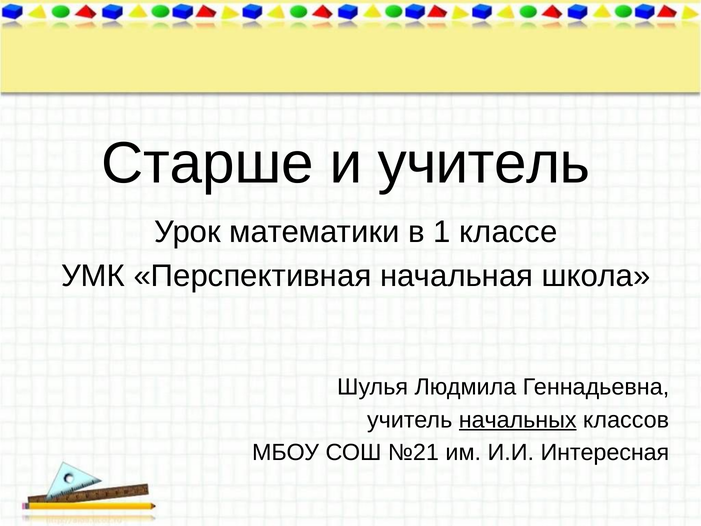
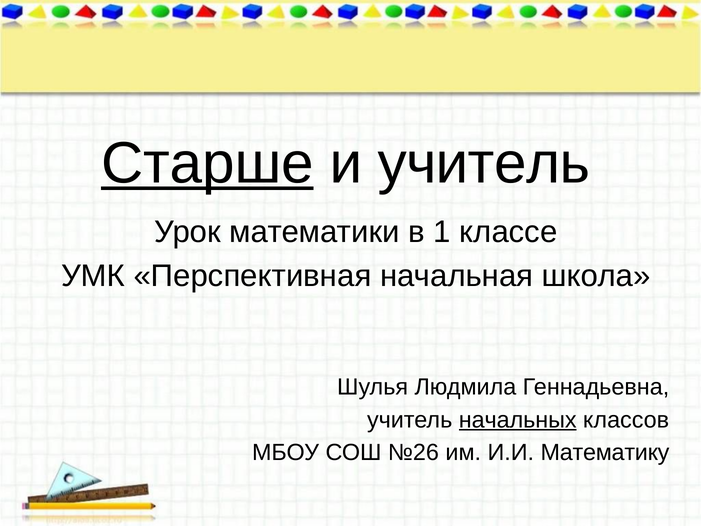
Старше underline: none -> present (208, 163)
№21: №21 -> №26 (413, 452)
Интересная: Интересная -> Математику (605, 452)
